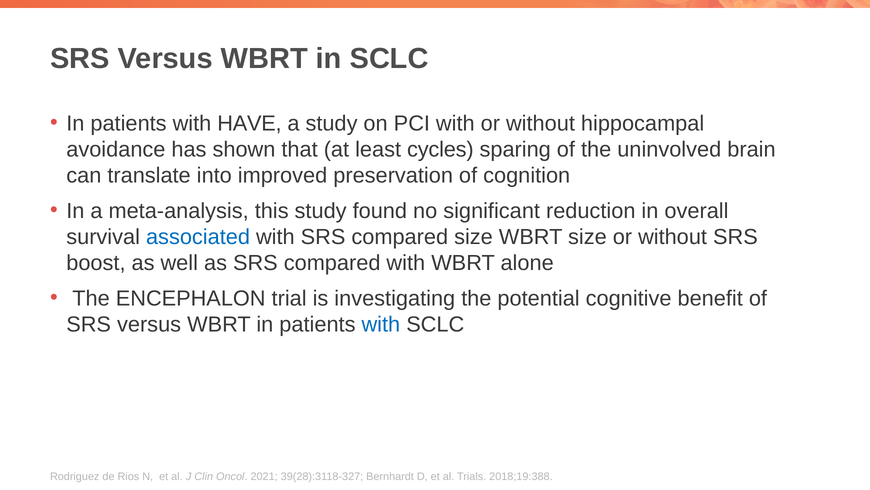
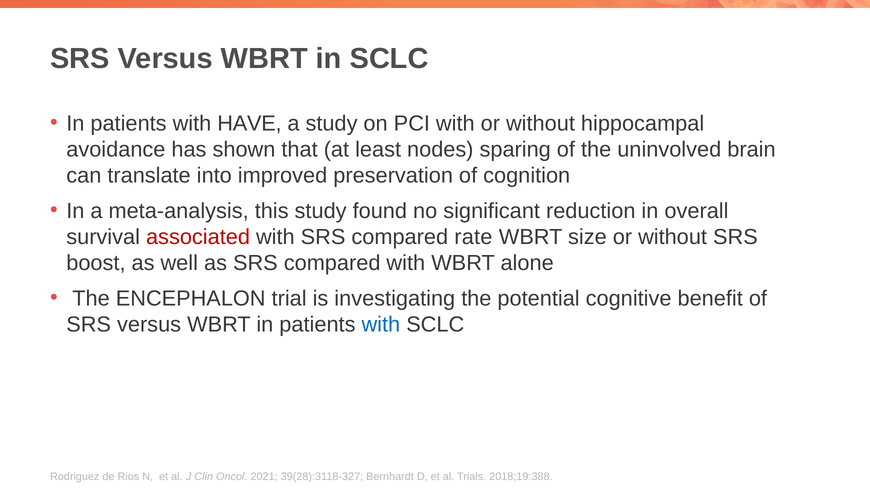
cycles: cycles -> nodes (440, 149)
associated colour: blue -> red (198, 237)
compared size: size -> rate (473, 237)
